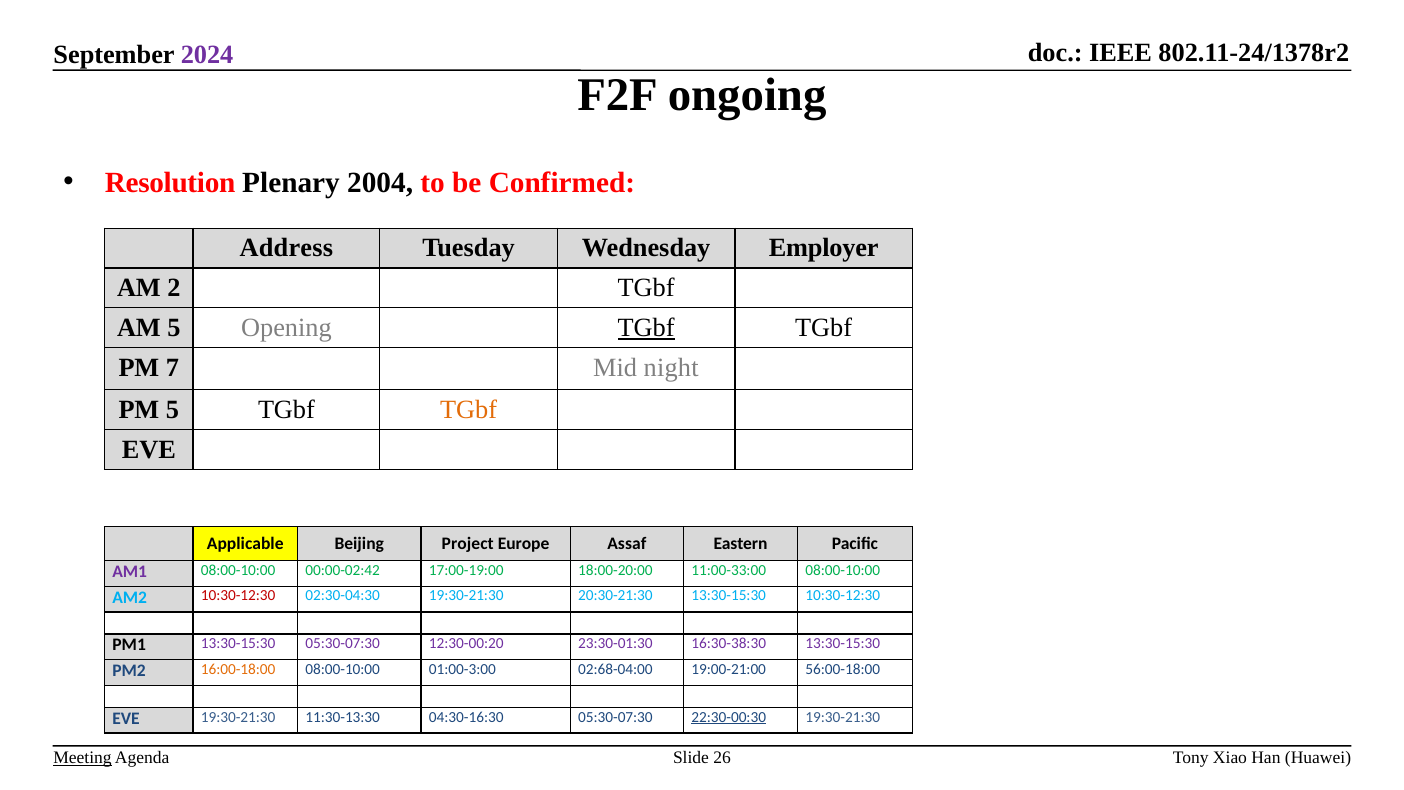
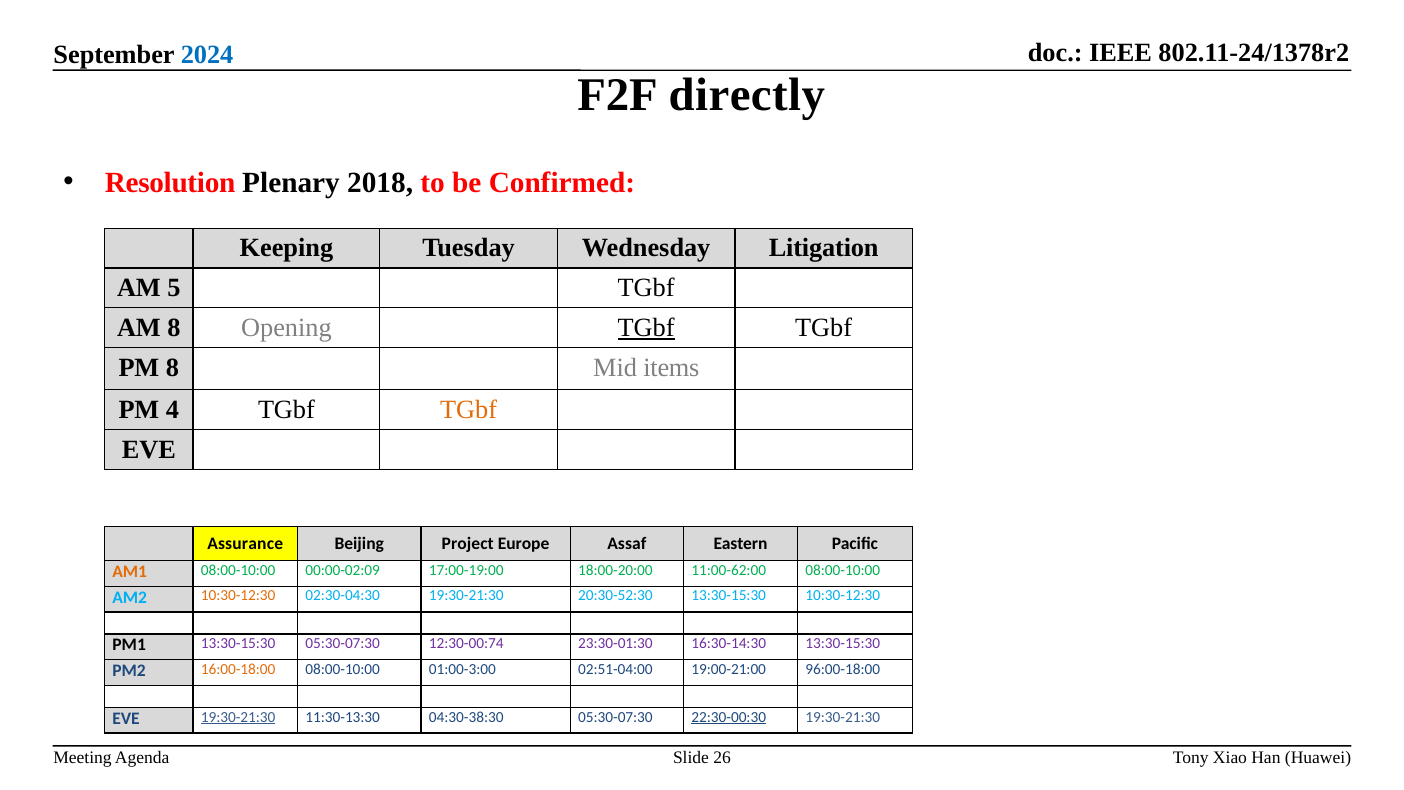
2024 colour: purple -> blue (207, 55)
ongoing: ongoing -> directly (747, 95)
2004: 2004 -> 2018 (380, 183)
Address: Address -> Keeping (286, 248)
Employer: Employer -> Litigation (824, 248)
2: 2 -> 5 (174, 288)
AM 5: 5 -> 8 (174, 328)
PM 7: 7 -> 8 (172, 367)
night: night -> items (671, 367)
PM 5: 5 -> 4 (172, 410)
Applicable: Applicable -> Assurance (245, 544)
AM1 colour: purple -> orange (130, 571)
00:00-02:42: 00:00-02:42 -> 00:00-02:09 (343, 570)
11:00-33:00: 11:00-33:00 -> 11:00-62:00 (729, 570)
10:30-12:30 colour: red -> orange (238, 596)
20:30-21:30: 20:30-21:30 -> 20:30-52:30 (615, 596)
12:30-00:20: 12:30-00:20 -> 12:30-00:74 (466, 643)
16:30-38:30: 16:30-38:30 -> 16:30-14:30 (729, 643)
02:68-04:00: 02:68-04:00 -> 02:51-04:00 (615, 669)
56:00-18:00: 56:00-18:00 -> 96:00-18:00 (843, 669)
19:30-21:30 underline: none -> present (238, 717)
04:30-16:30: 04:30-16:30 -> 04:30-38:30 (466, 717)
Meeting underline: present -> none (82, 757)
